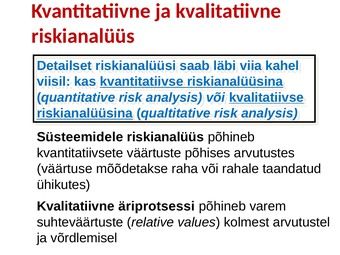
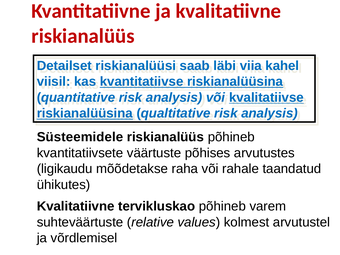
väärtuse: väärtuse -> ligikaudu (65, 169)
äriprotsessi: äriprotsessi -> tervikluskao (157, 206)
